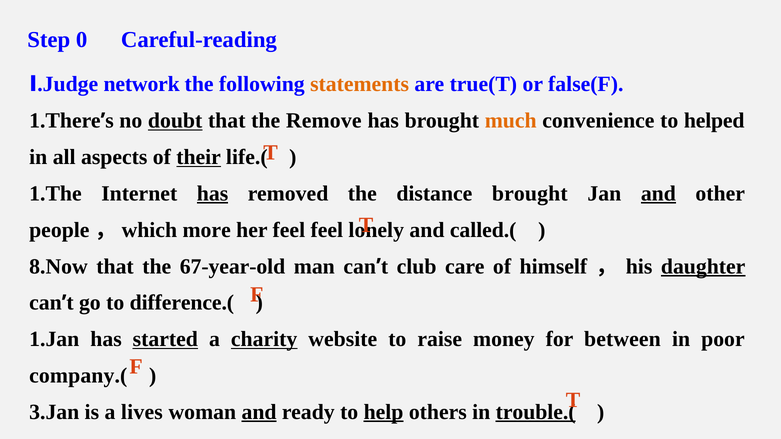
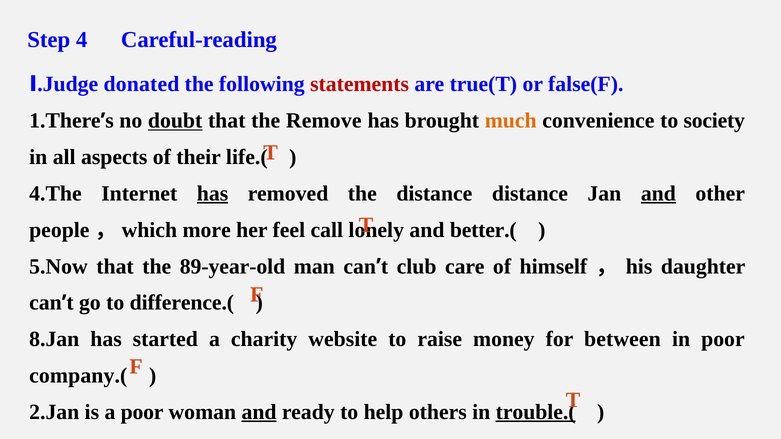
0: 0 -> 4 (82, 40)
network: network -> donated (141, 84)
statements colour: orange -> red (360, 84)
helped: helped -> society (714, 121)
their underline: present -> none (199, 157)
1.The: 1.The -> 4.The (55, 194)
distance brought: brought -> distance (530, 194)
feel feel: feel -> call (327, 230)
called.(: called.( -> better.( (483, 230)
8.Now: 8.Now -> 5.Now (58, 267)
67-year-old: 67-year-old -> 89-year-old (233, 267)
daughter underline: present -> none (703, 267)
1.Jan: 1.Jan -> 8.Jan (54, 339)
started underline: present -> none (165, 339)
charity underline: present -> none (264, 339)
3.Jan: 3.Jan -> 2.Jan (54, 412)
a lives: lives -> poor (142, 412)
help underline: present -> none (384, 412)
